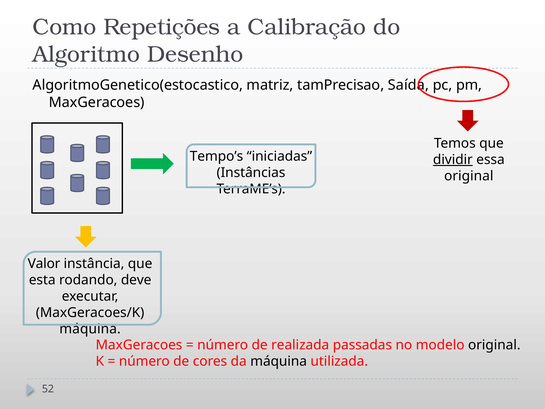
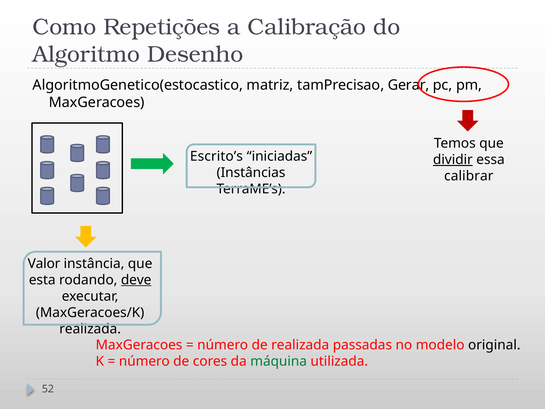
Saída: Saída -> Gerar (409, 85)
Tempo’s: Tempo’s -> Escrito’s (216, 156)
original: original -> calibrar (469, 176)
deve underline: none -> present (136, 280)
máquina: máquina -> realizada (90, 329)
máquina colour: black -> green (279, 361)
